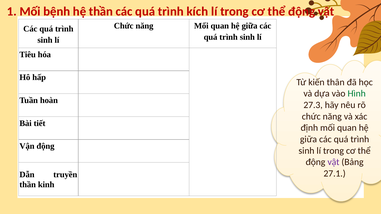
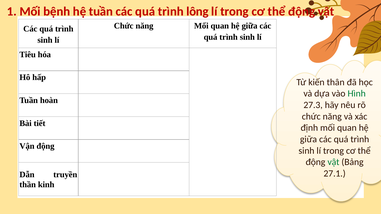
hệ thần: thần -> tuần (101, 11)
kích: kích -> lông (197, 11)
vật colour: purple -> green (333, 162)
